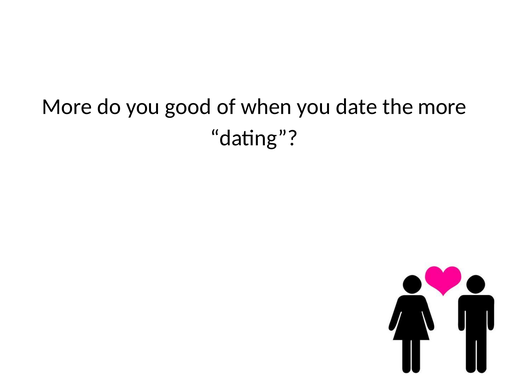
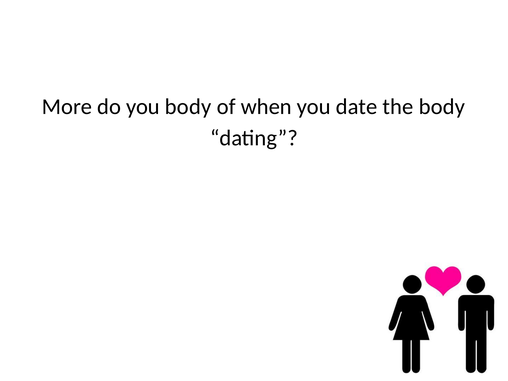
you good: good -> body (188, 107)
the more: more -> body (442, 107)
